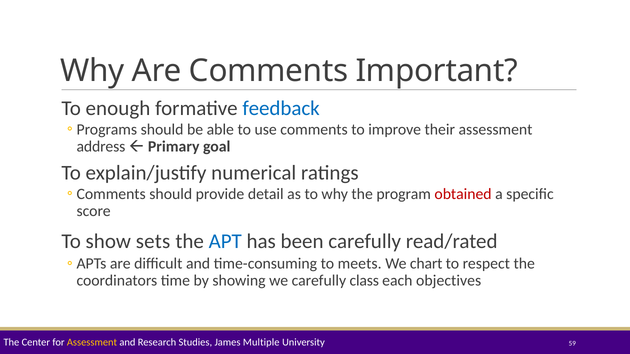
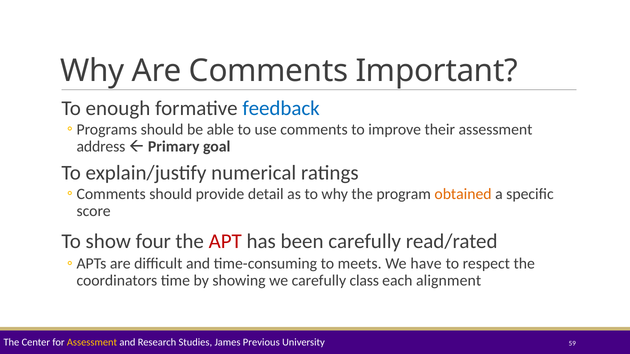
obtained colour: red -> orange (463, 194)
sets: sets -> four (153, 241)
APT colour: blue -> red (225, 241)
chart: chart -> have (426, 264)
objectives: objectives -> alignment (449, 281)
Multiple: Multiple -> Previous (261, 343)
